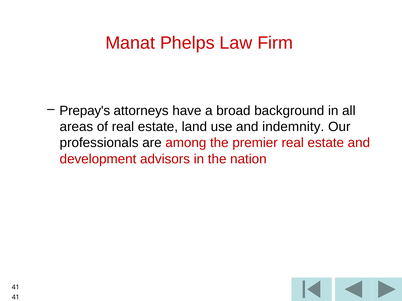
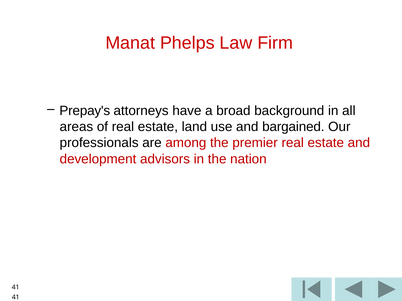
indemnity: indemnity -> bargained (293, 127)
